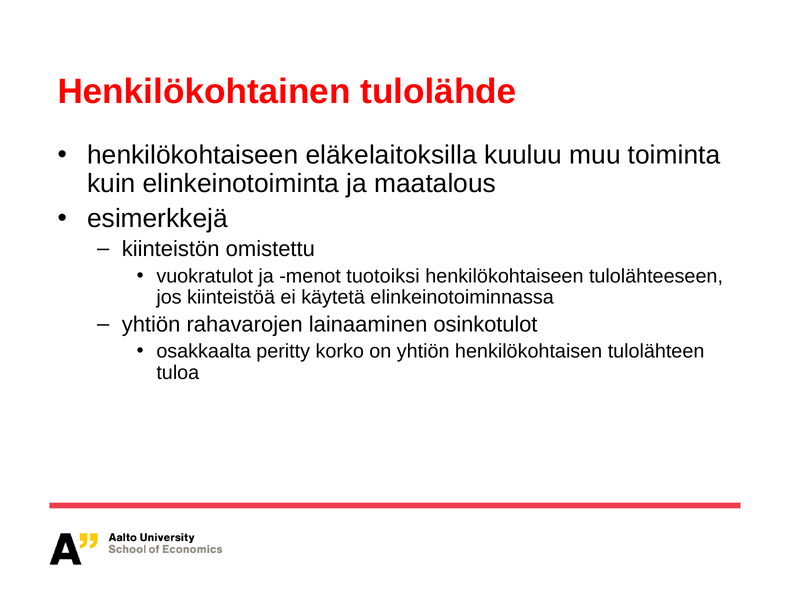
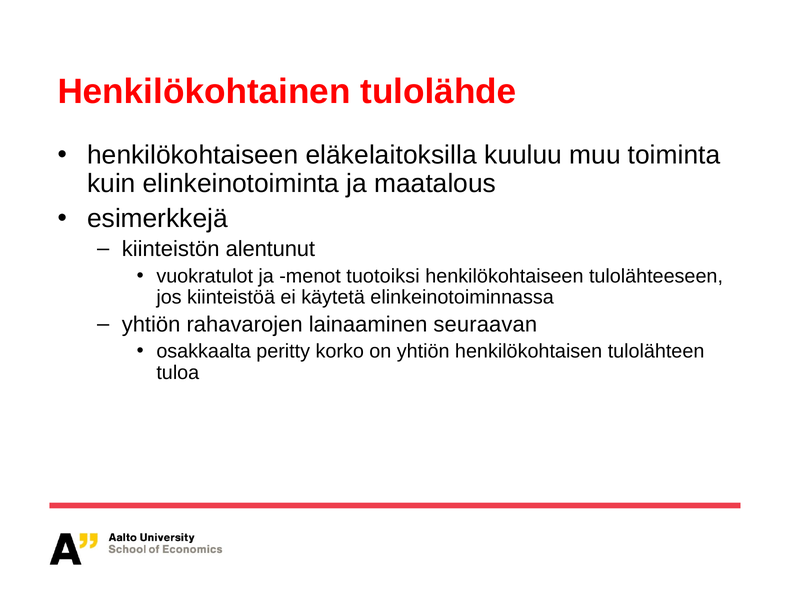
omistettu: omistettu -> alentunut (270, 249)
osinkotulot: osinkotulot -> seuraavan (485, 324)
